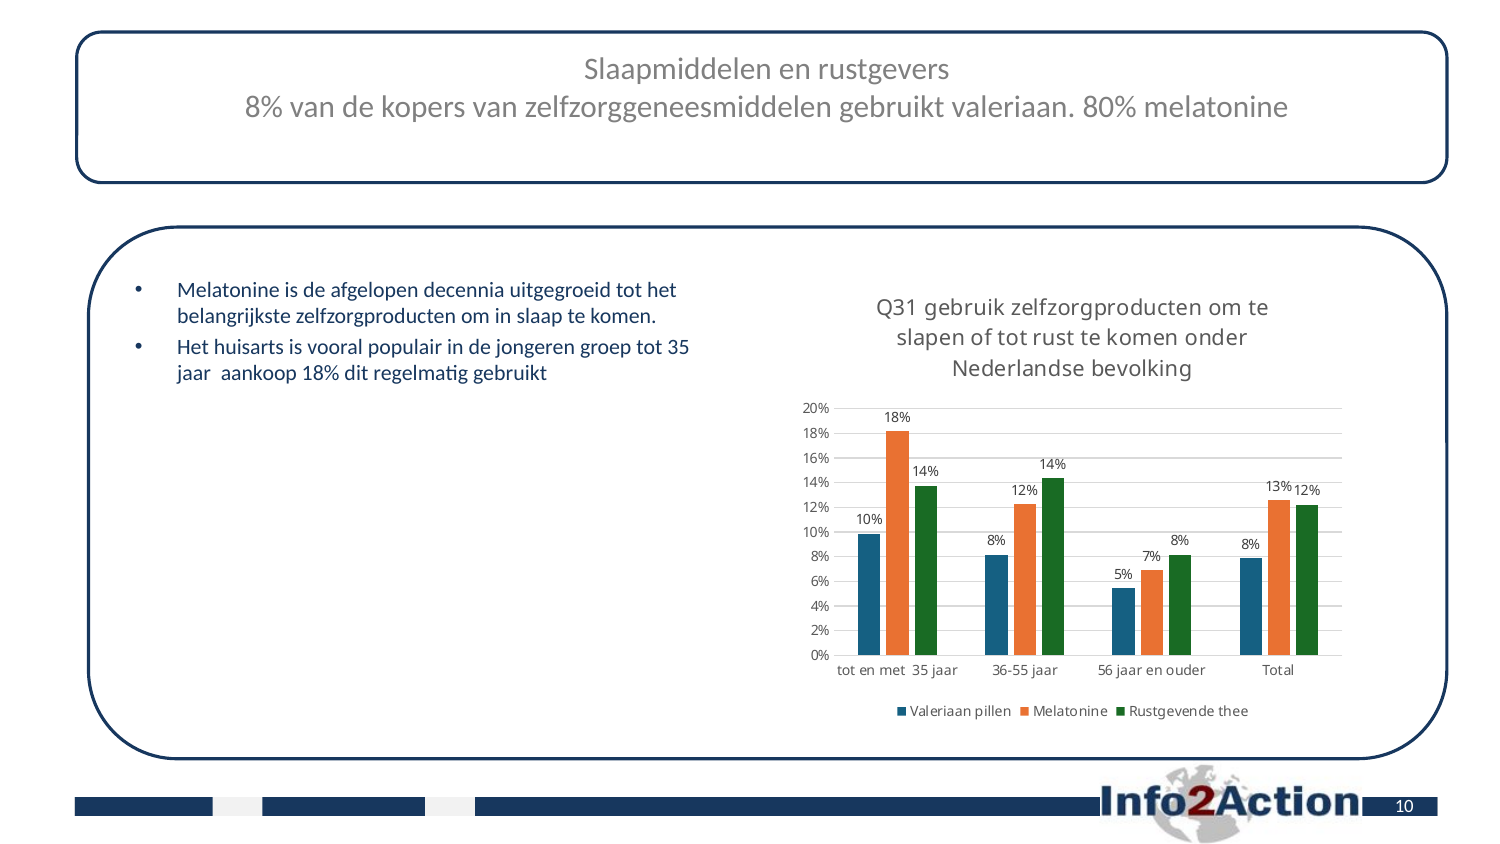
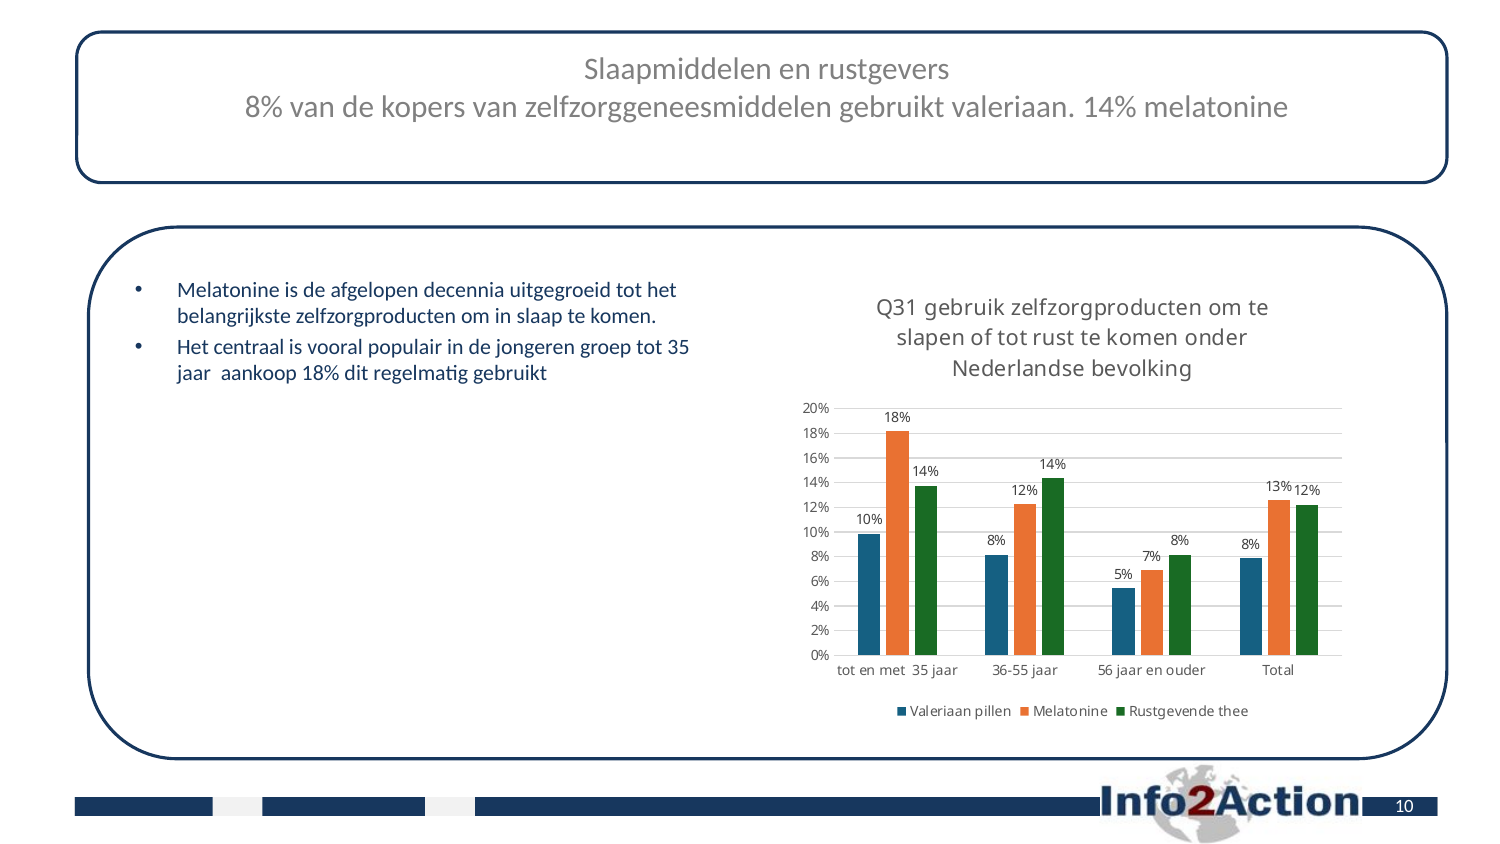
valeriaan 80%: 80% -> 14% (1110, 107)
huisarts: huisarts -> centraal (249, 347)
